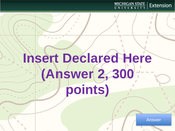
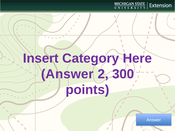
Declared: Declared -> Category (91, 58)
